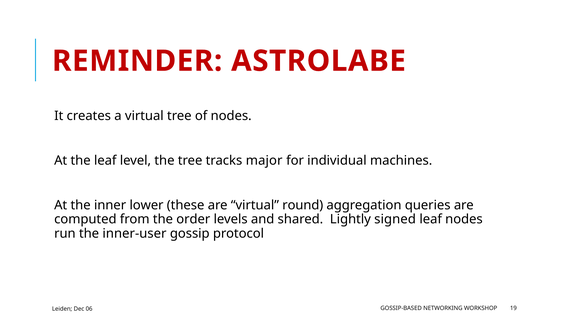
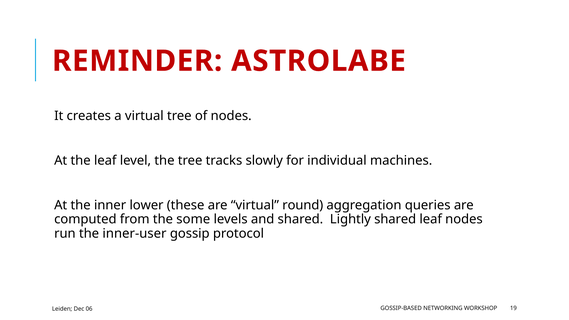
major: major -> slowly (264, 161)
order: order -> some (193, 219)
Lightly signed: signed -> shared (395, 219)
